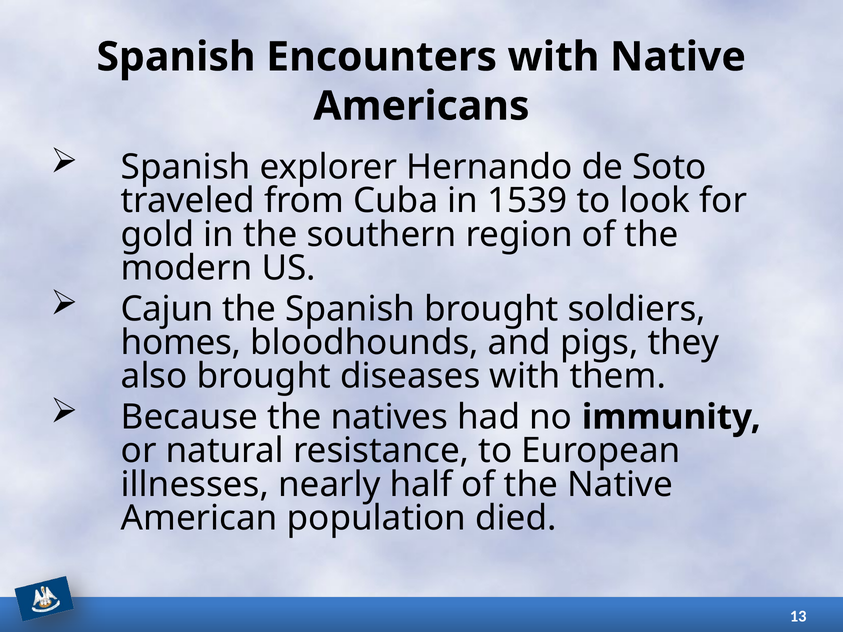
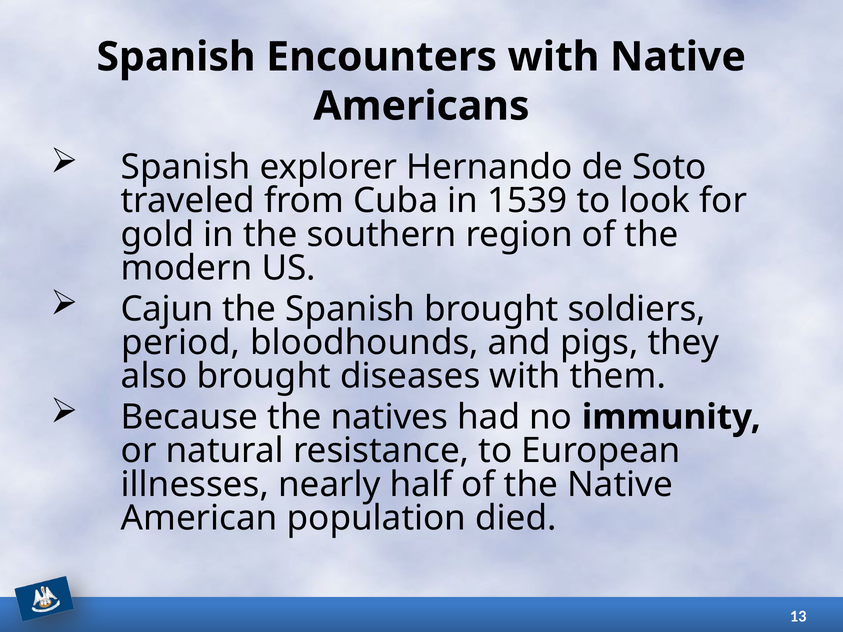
homes: homes -> period (181, 343)
